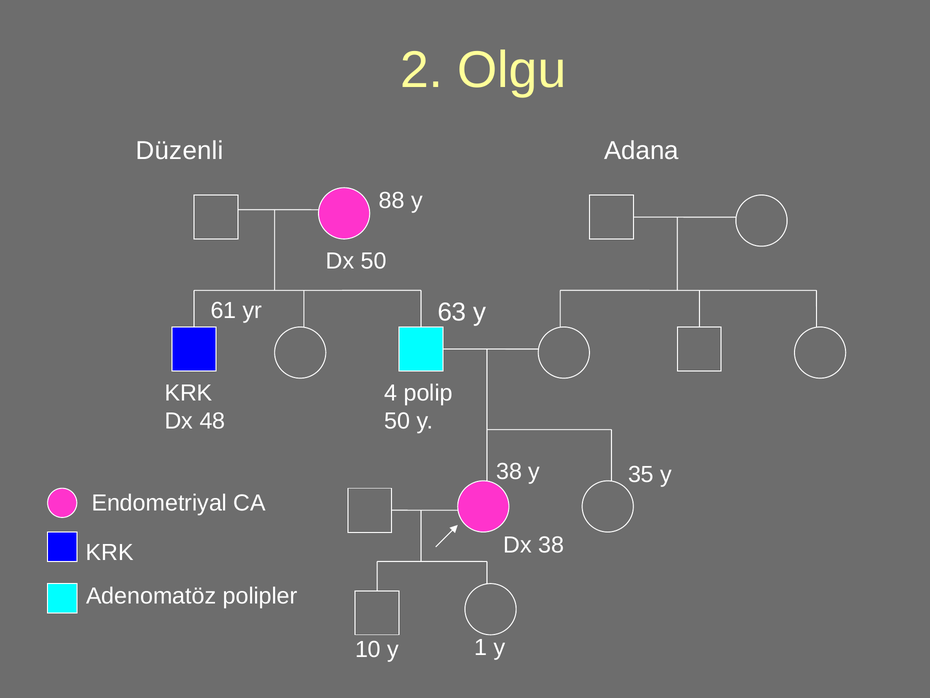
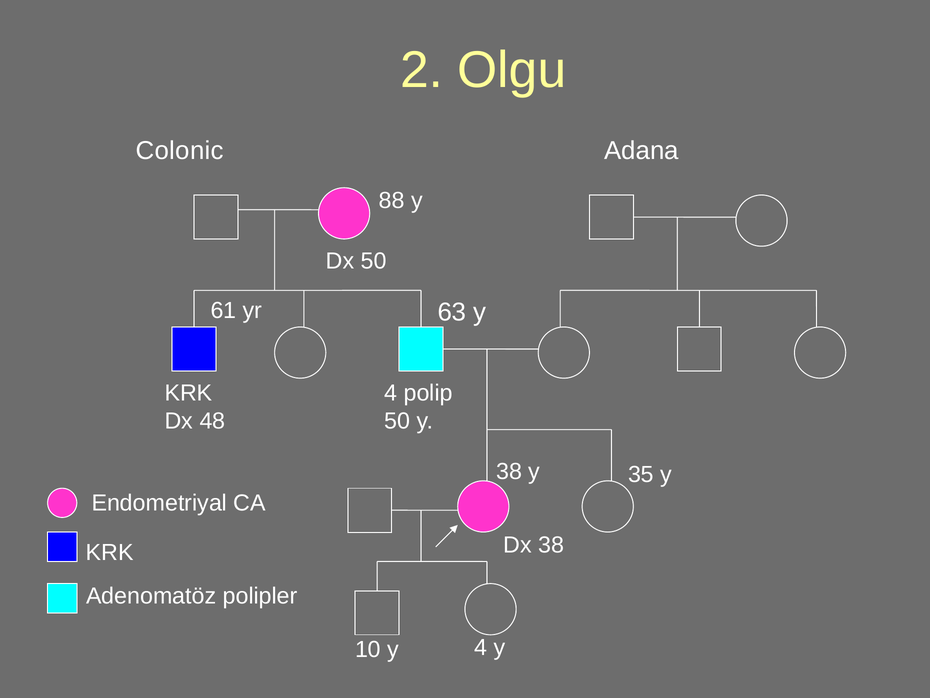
Düzenli: Düzenli -> Colonic (180, 150)
10 y 1: 1 -> 4 (481, 647)
